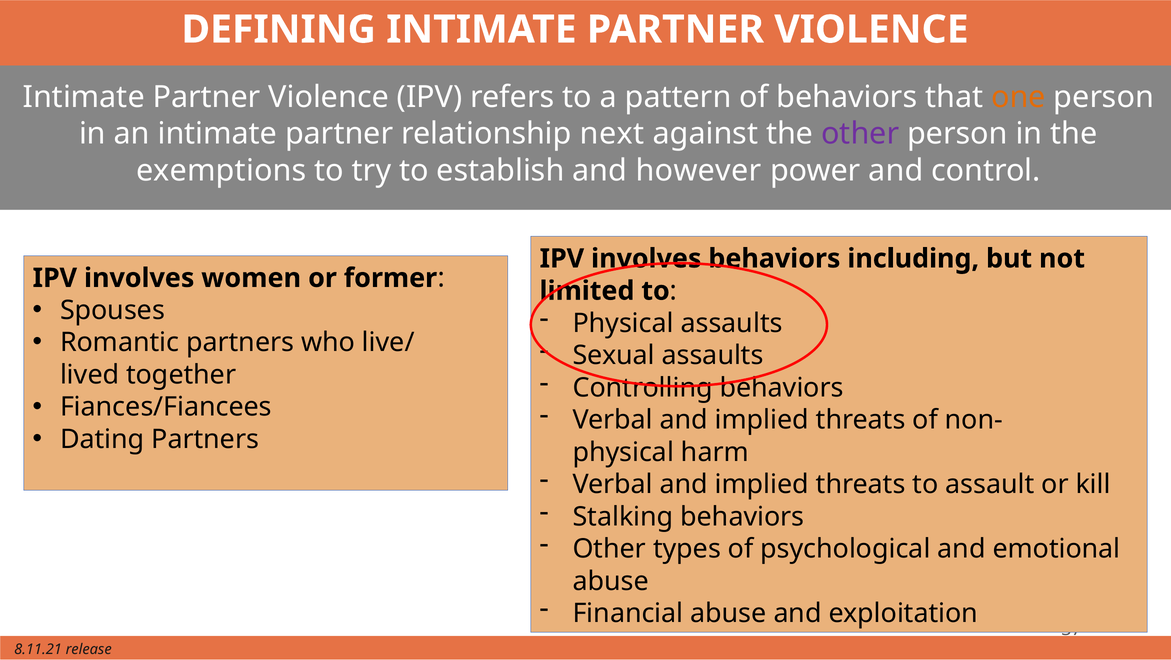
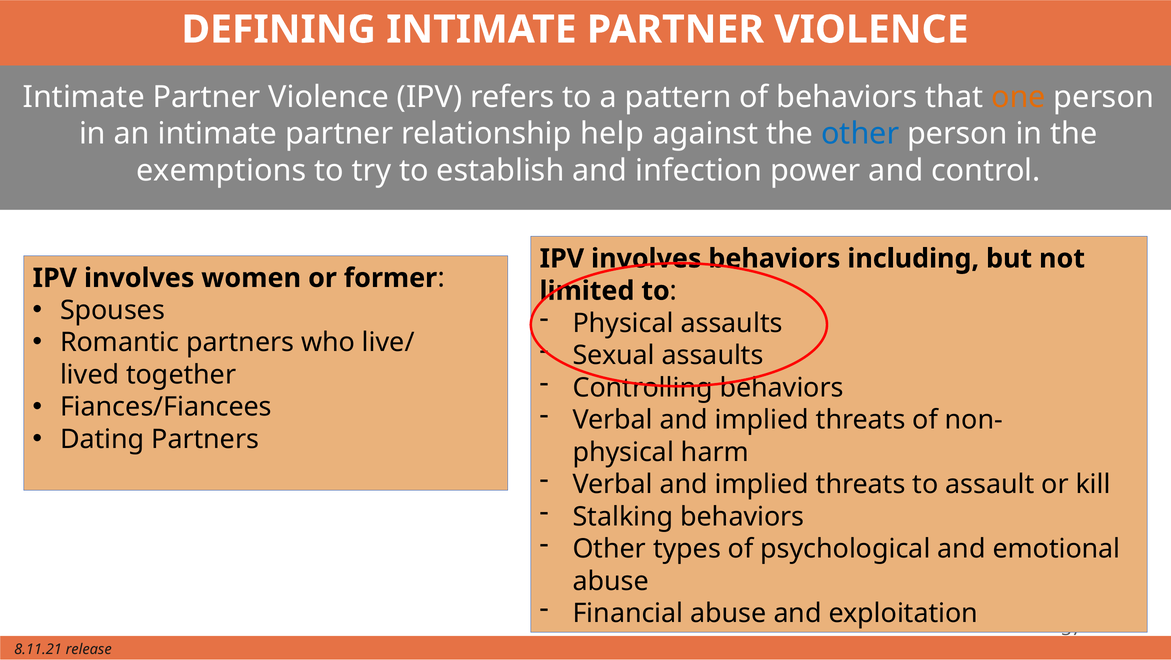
next: next -> help (612, 134)
other colour: purple -> blue (860, 134)
however: however -> infection (699, 171)
